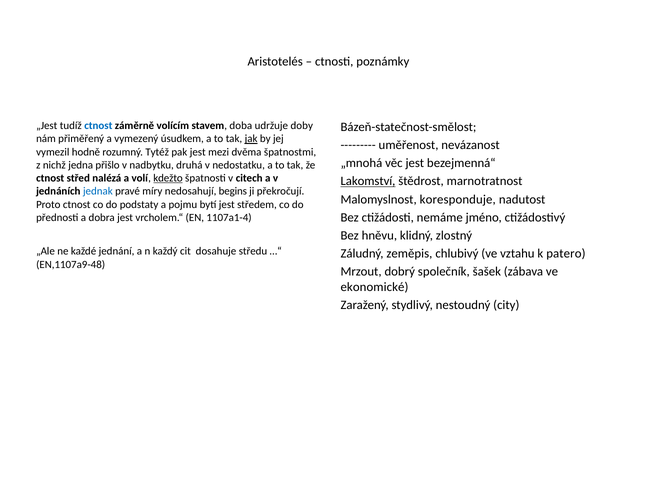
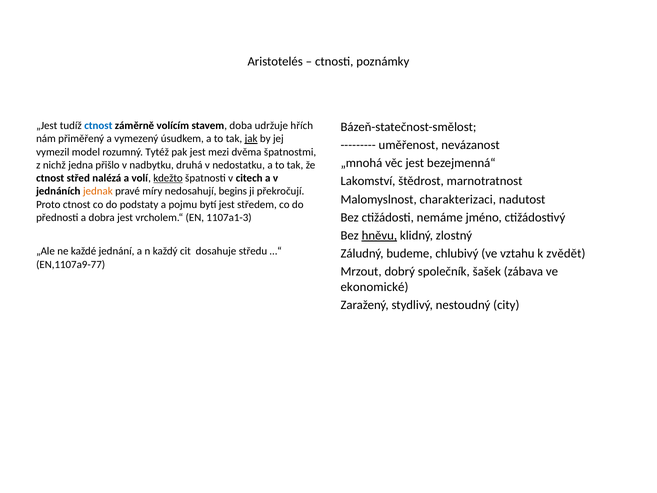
doby: doby -> hřích (302, 126)
hodně: hodně -> model (86, 152)
Lakomství underline: present -> none (368, 181)
jednak colour: blue -> orange (98, 191)
koresponduje: koresponduje -> charakterizaci (458, 199)
1107a1-4: 1107a1-4 -> 1107a1-3 (229, 218)
hněvu underline: none -> present (379, 235)
zeměpis: zeměpis -> budeme (409, 254)
patero: patero -> zvědět (566, 254)
EN,1107a9-48: EN,1107a9-48 -> EN,1107a9-77 (71, 264)
